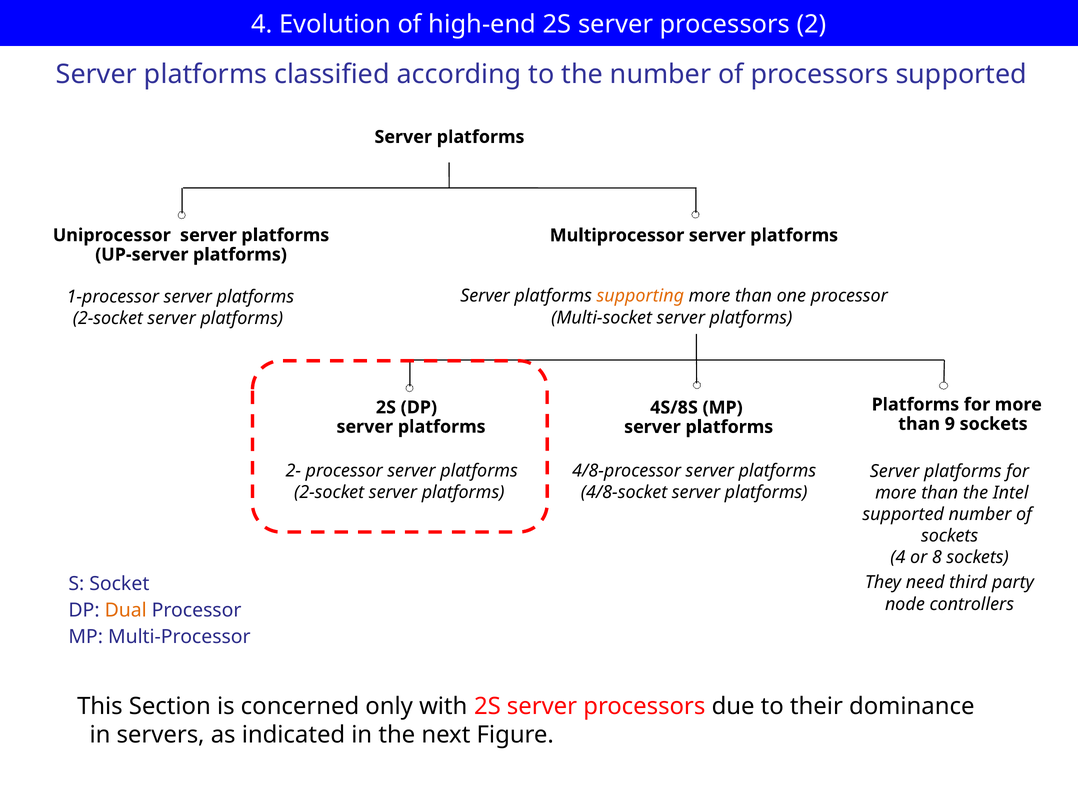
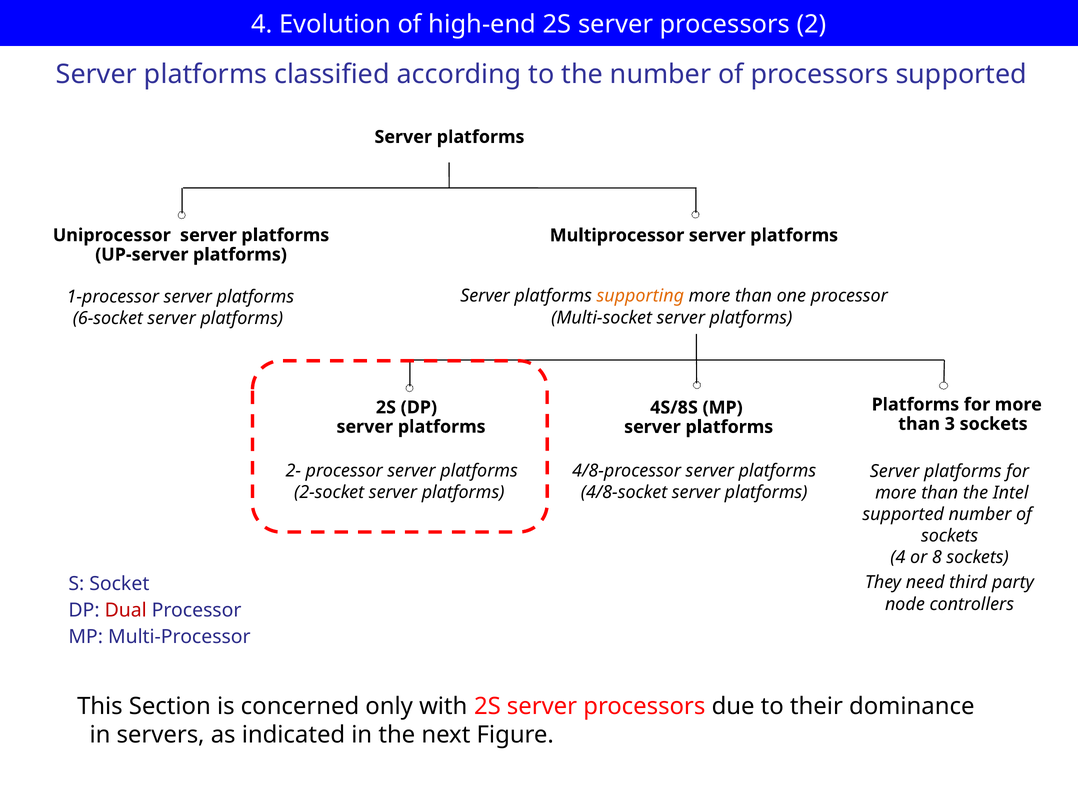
2-socket: 2-socket -> 6-socket (108, 318)
9: 9 -> 3 (950, 424)
Dual colour: orange -> red (126, 611)
